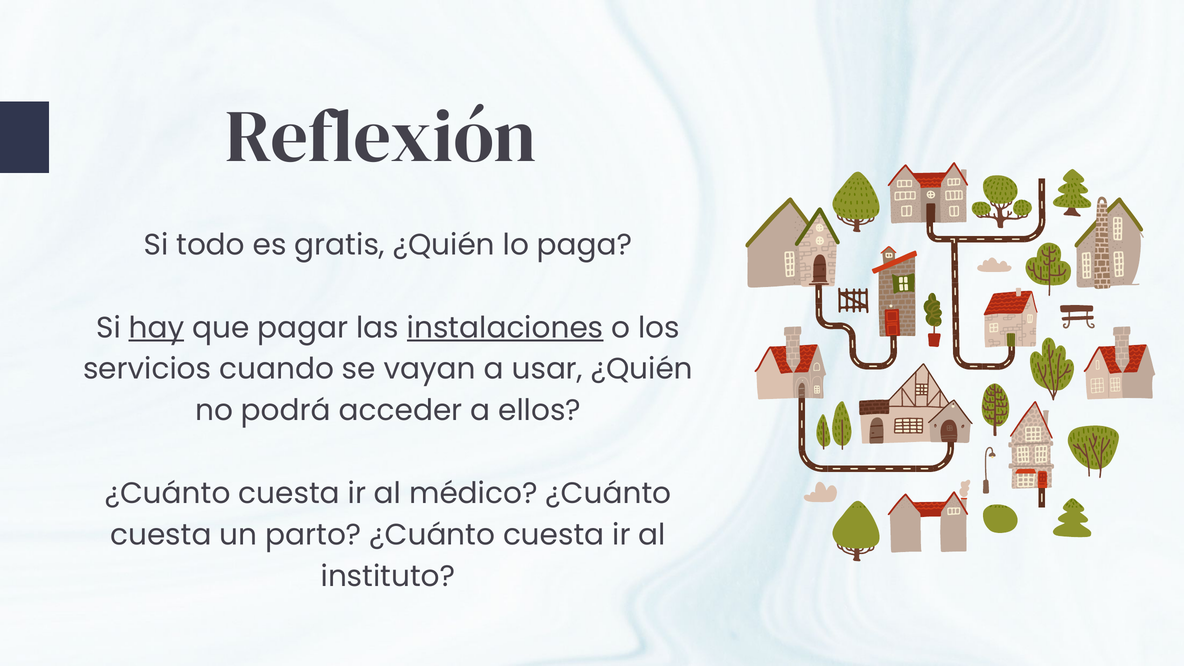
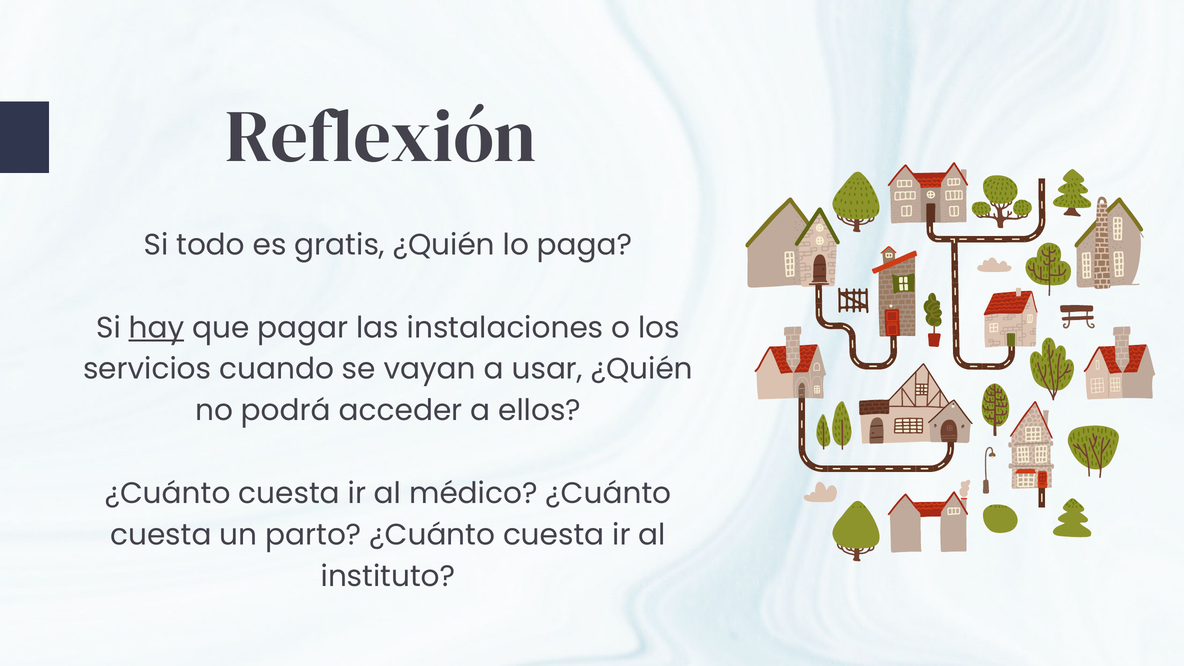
instalaciones underline: present -> none (505, 328)
